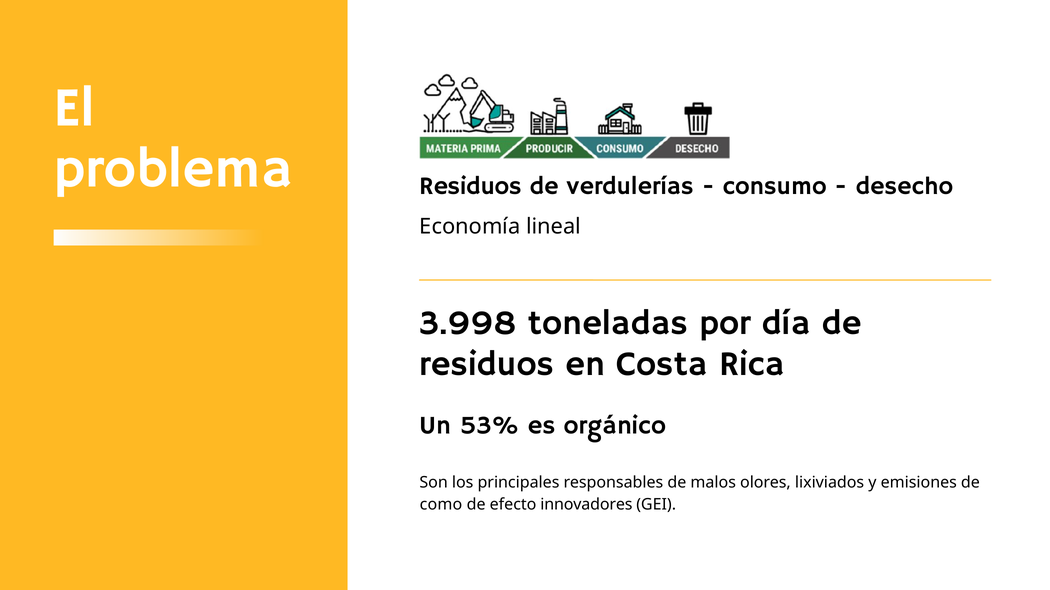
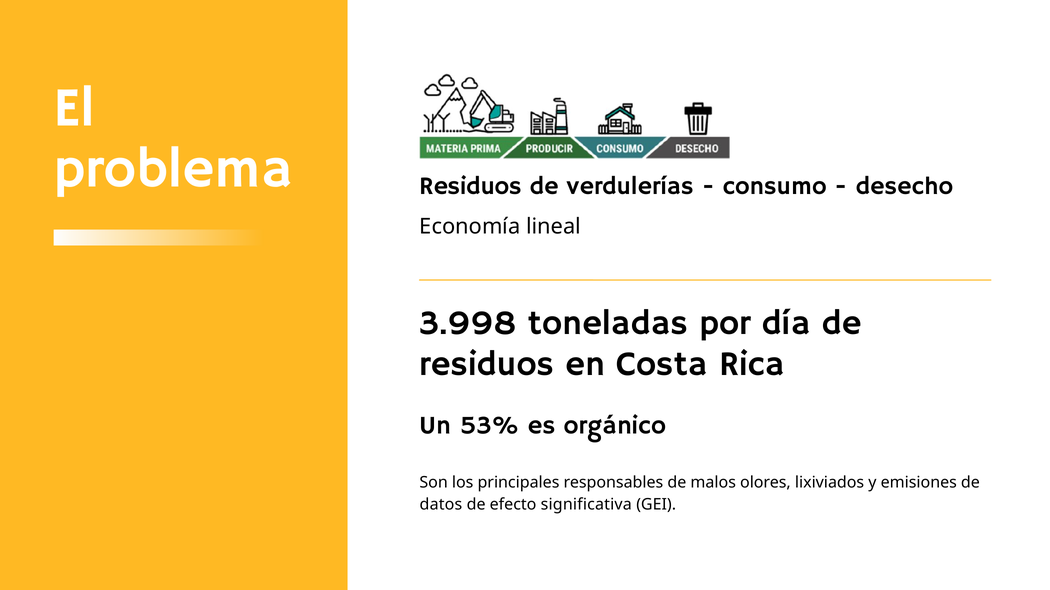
como: como -> datos (441, 505)
innovadores: innovadores -> significativa (586, 505)
